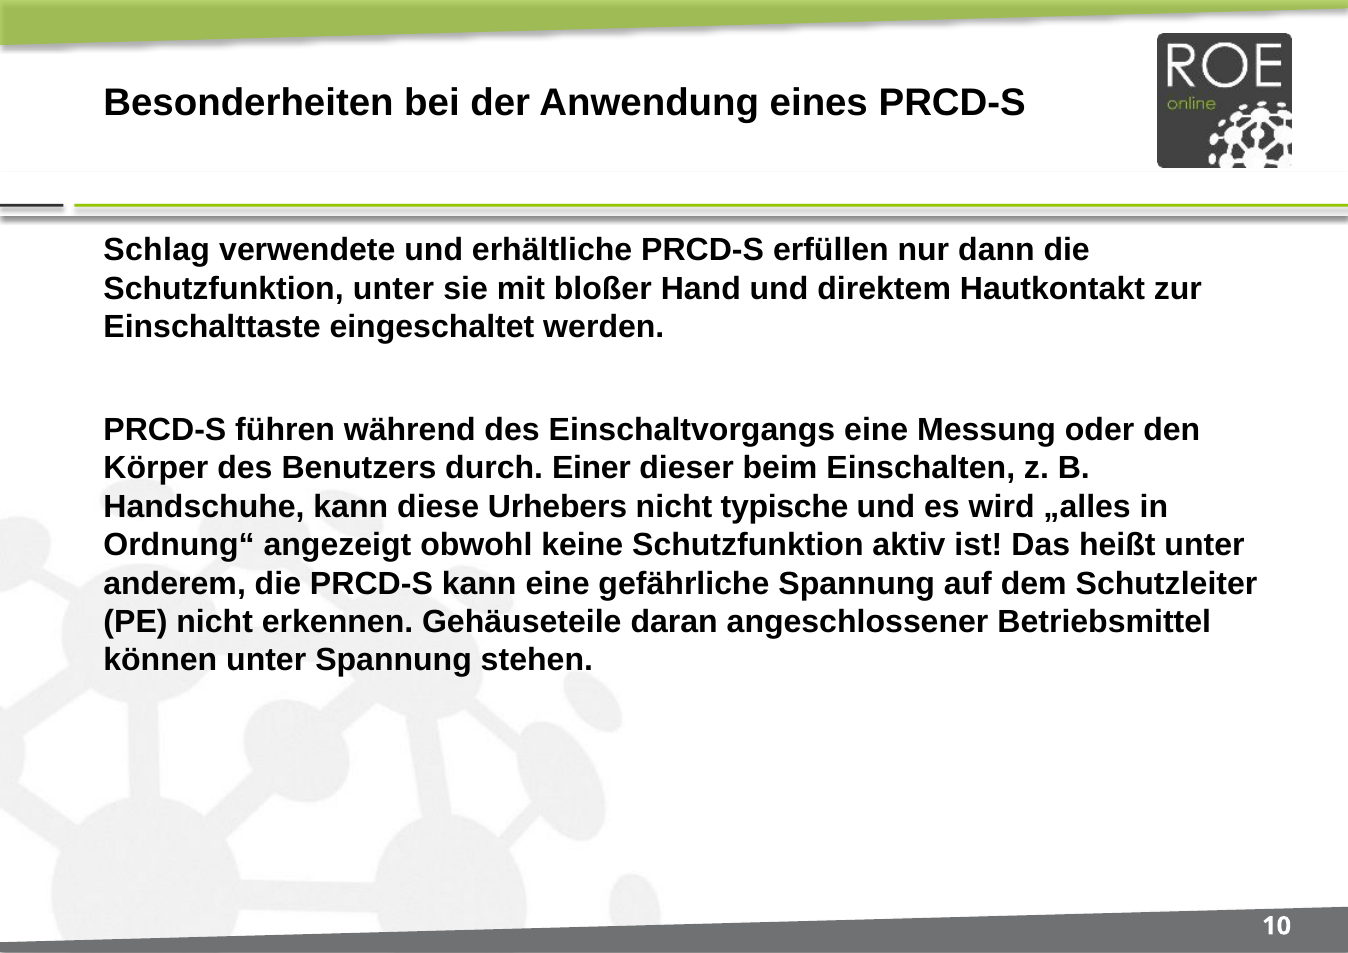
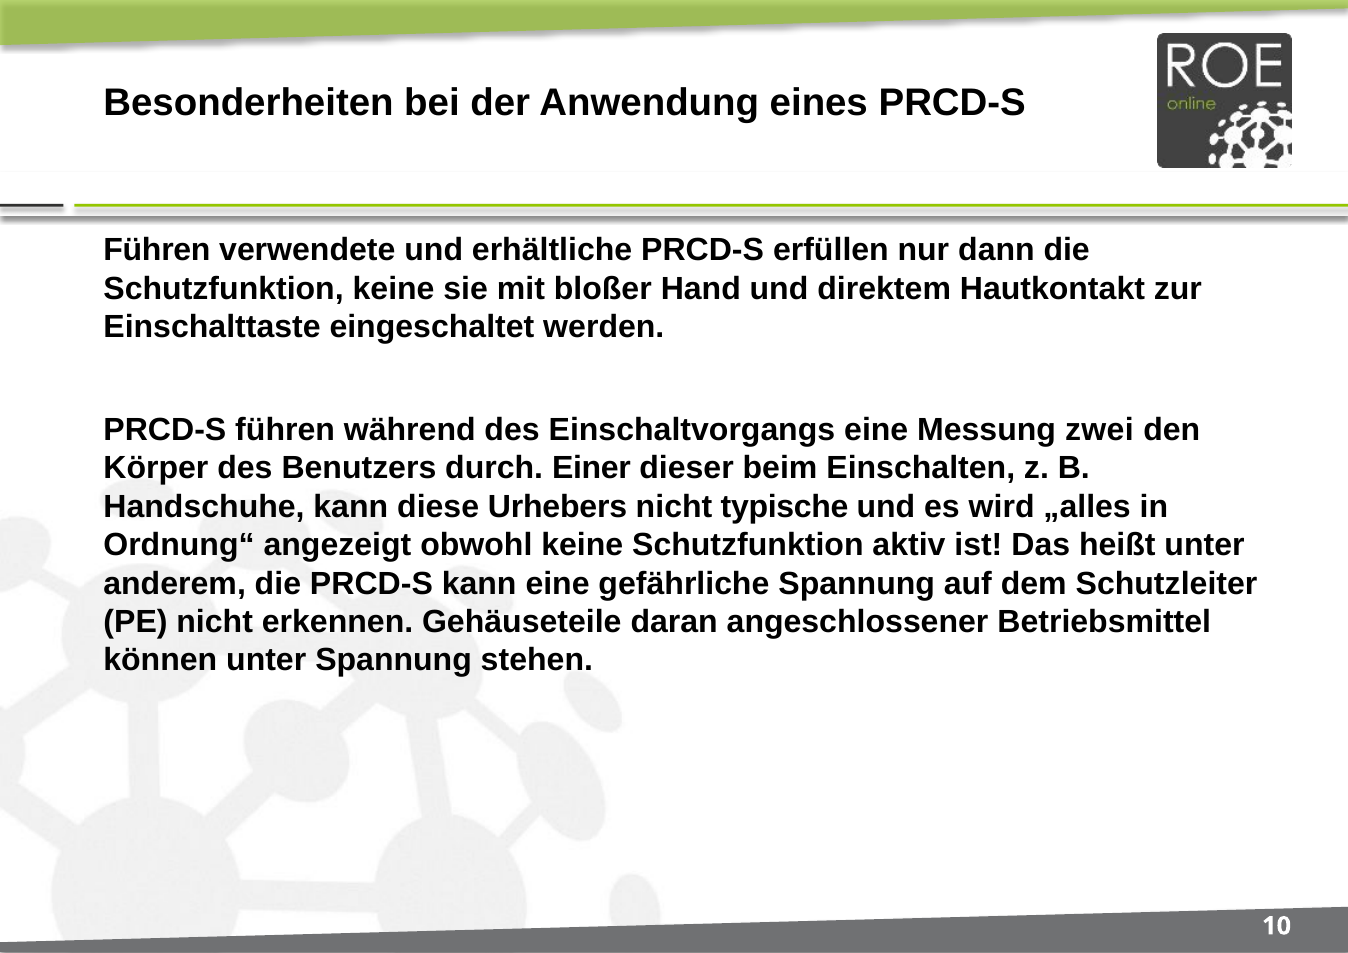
Schlag: Schlag -> Führen (157, 250)
Schutzfunktion unter: unter -> keine (394, 289)
oder: oder -> zwei (1099, 430)
